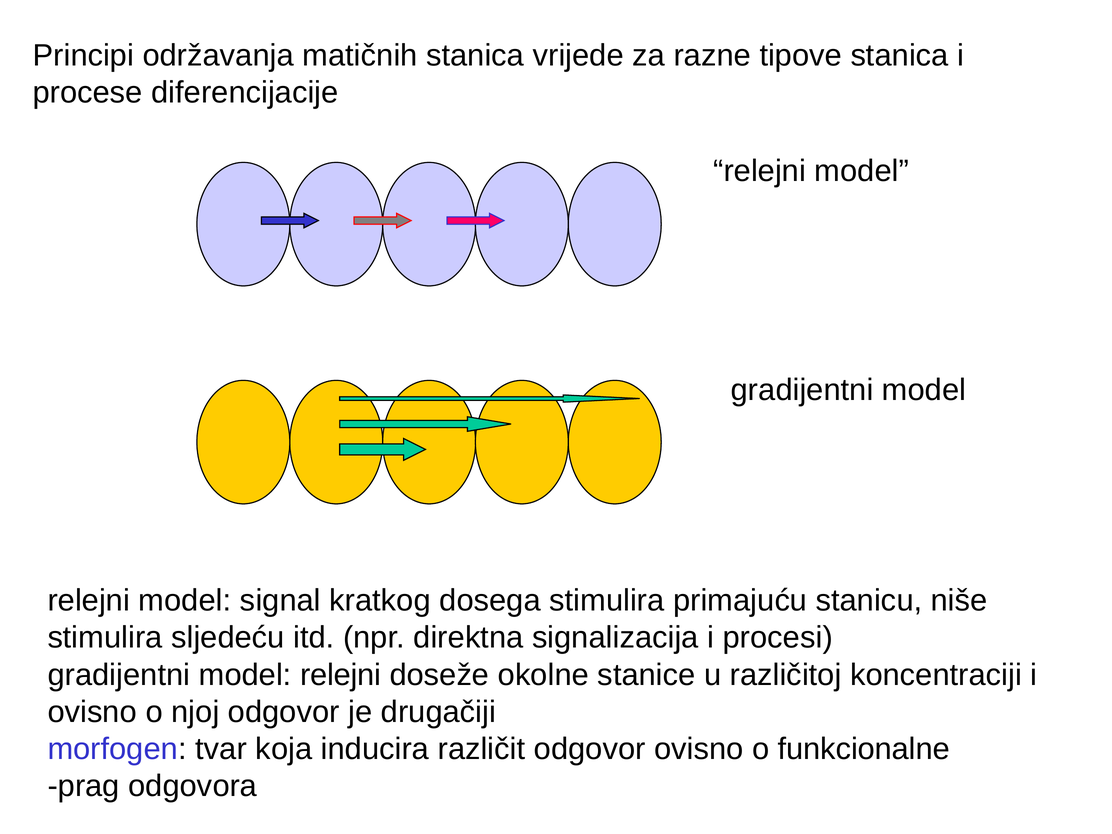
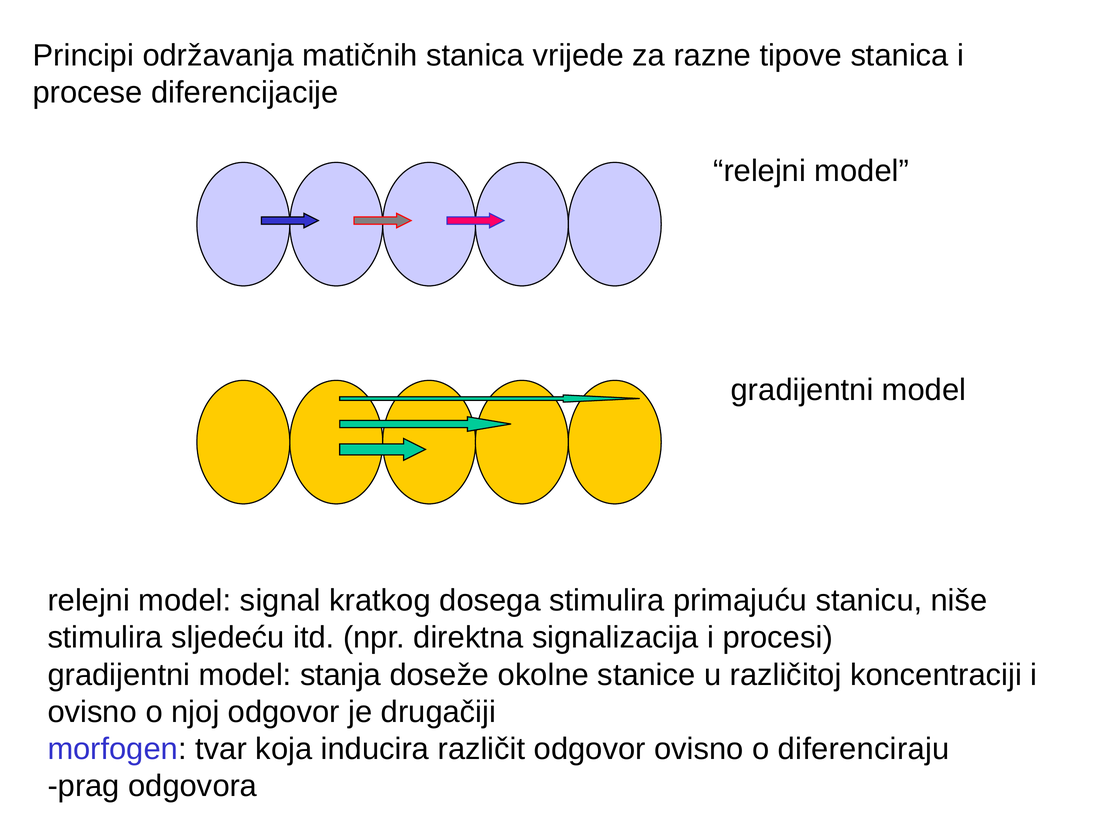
model relejni: relejni -> stanja (341, 675)
funkcionalne: funkcionalne -> diferenciraju (864, 749)
